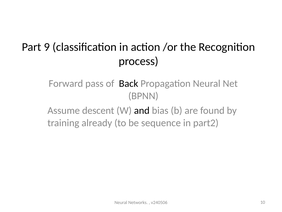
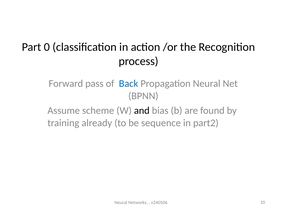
9: 9 -> 0 (47, 47)
Back colour: black -> blue (129, 83)
descent: descent -> scheme (98, 110)
